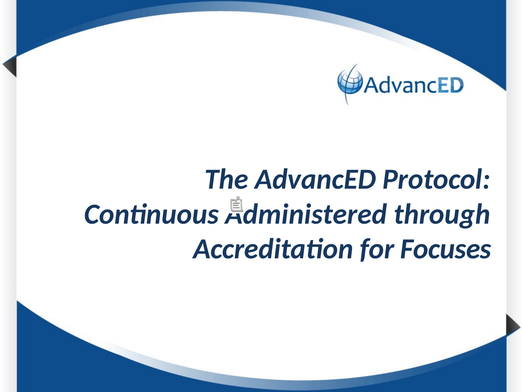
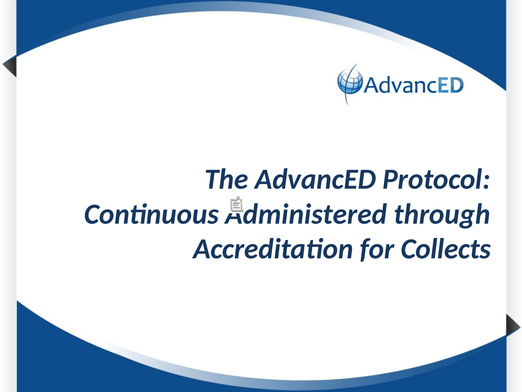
Focuses: Focuses -> Collects (446, 249)
